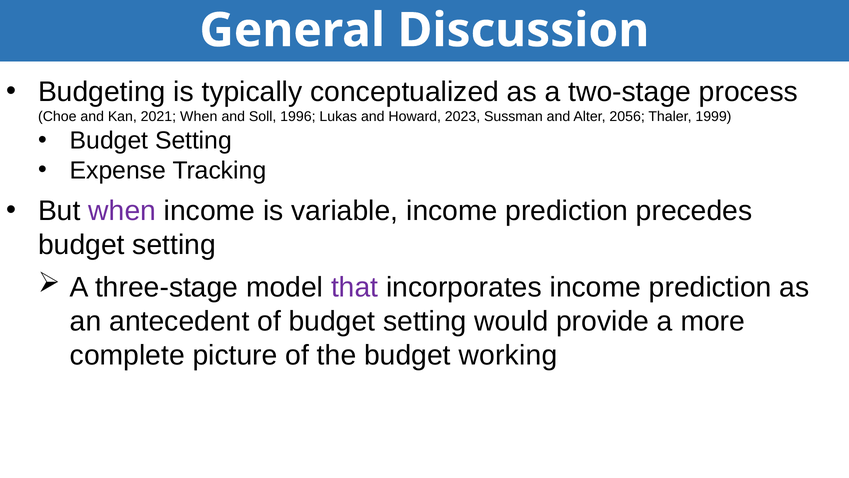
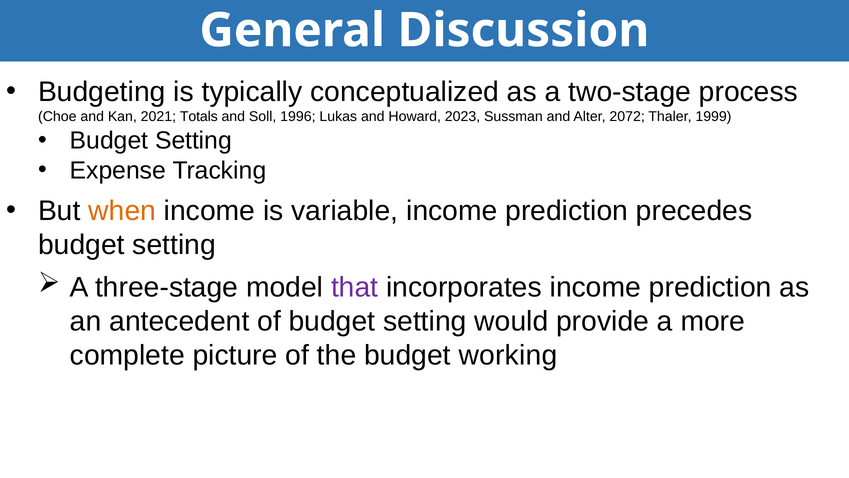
2021 When: When -> Totals (199, 116)
2056: 2056 -> 2072 (627, 116)
when colour: purple -> orange (122, 211)
